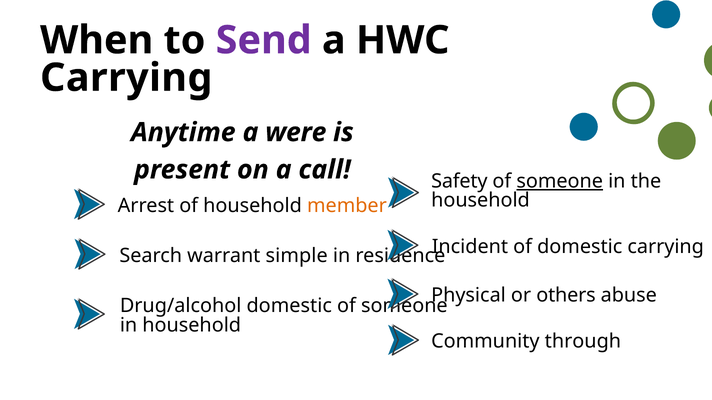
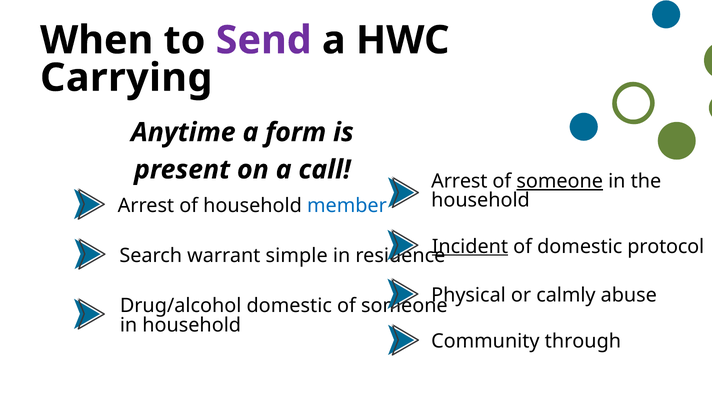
were: were -> form (296, 133)
Safety: Safety -> Arrest (459, 181)
member colour: orange -> blue (347, 206)
Incident underline: none -> present (470, 247)
domestic carrying: carrying -> protocol (666, 247)
others: others -> calmly (566, 296)
